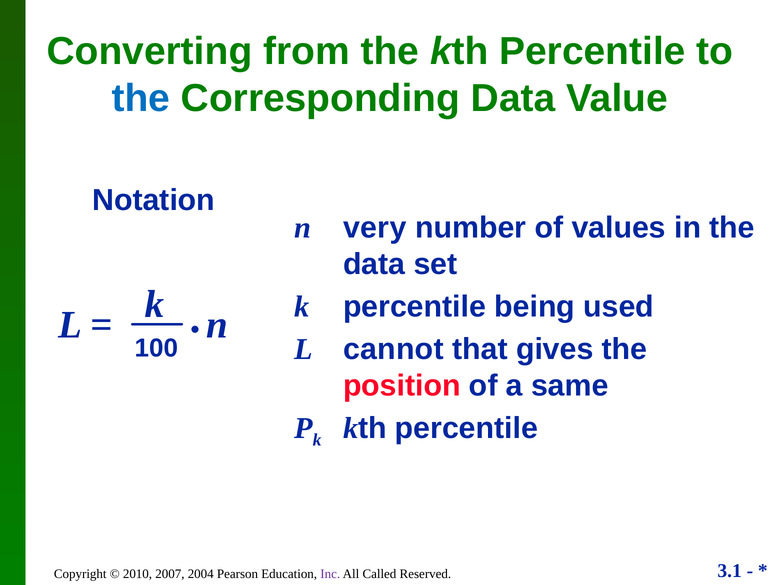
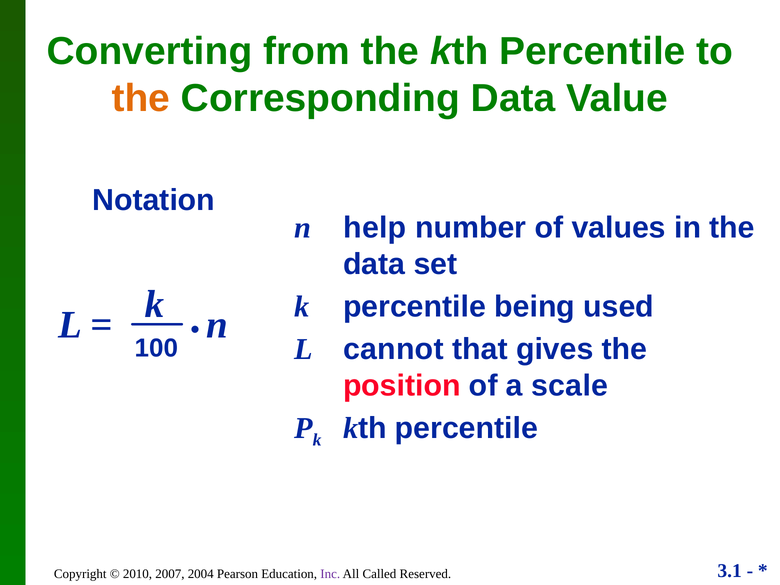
the colour: blue -> orange (141, 98)
very: very -> help (375, 228)
same: same -> scale (570, 386)
